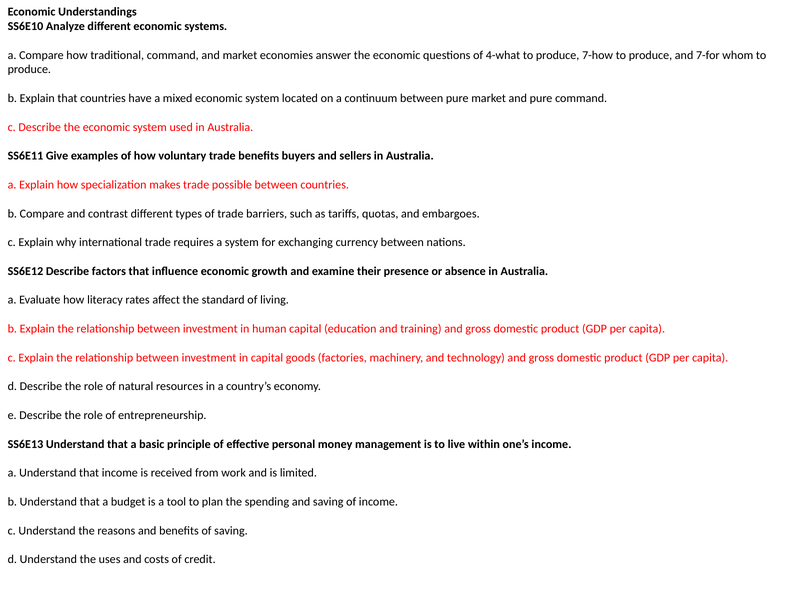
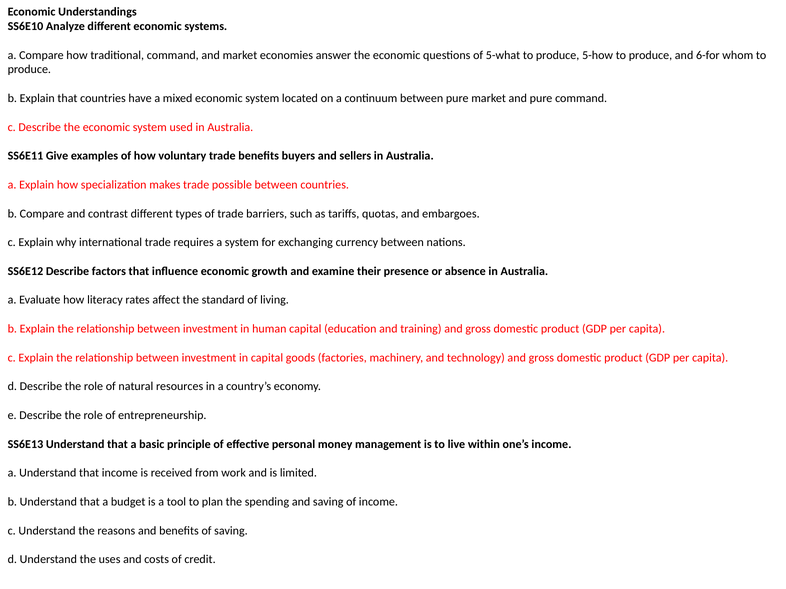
4-what: 4-what -> 5-what (503, 55)
7-how: 7-how -> 5-how (598, 55)
7-for: 7-for -> 6-for (708, 55)
